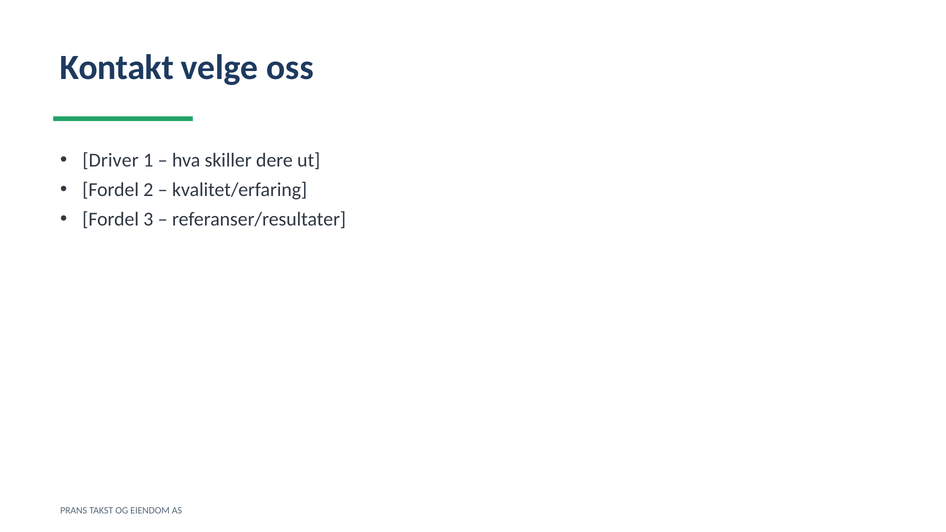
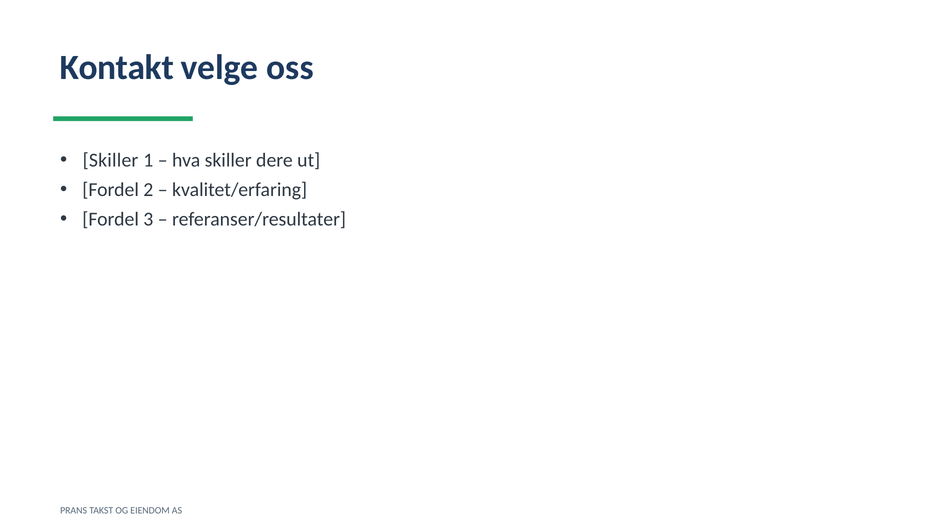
Driver: Driver -> Skiller (111, 160)
